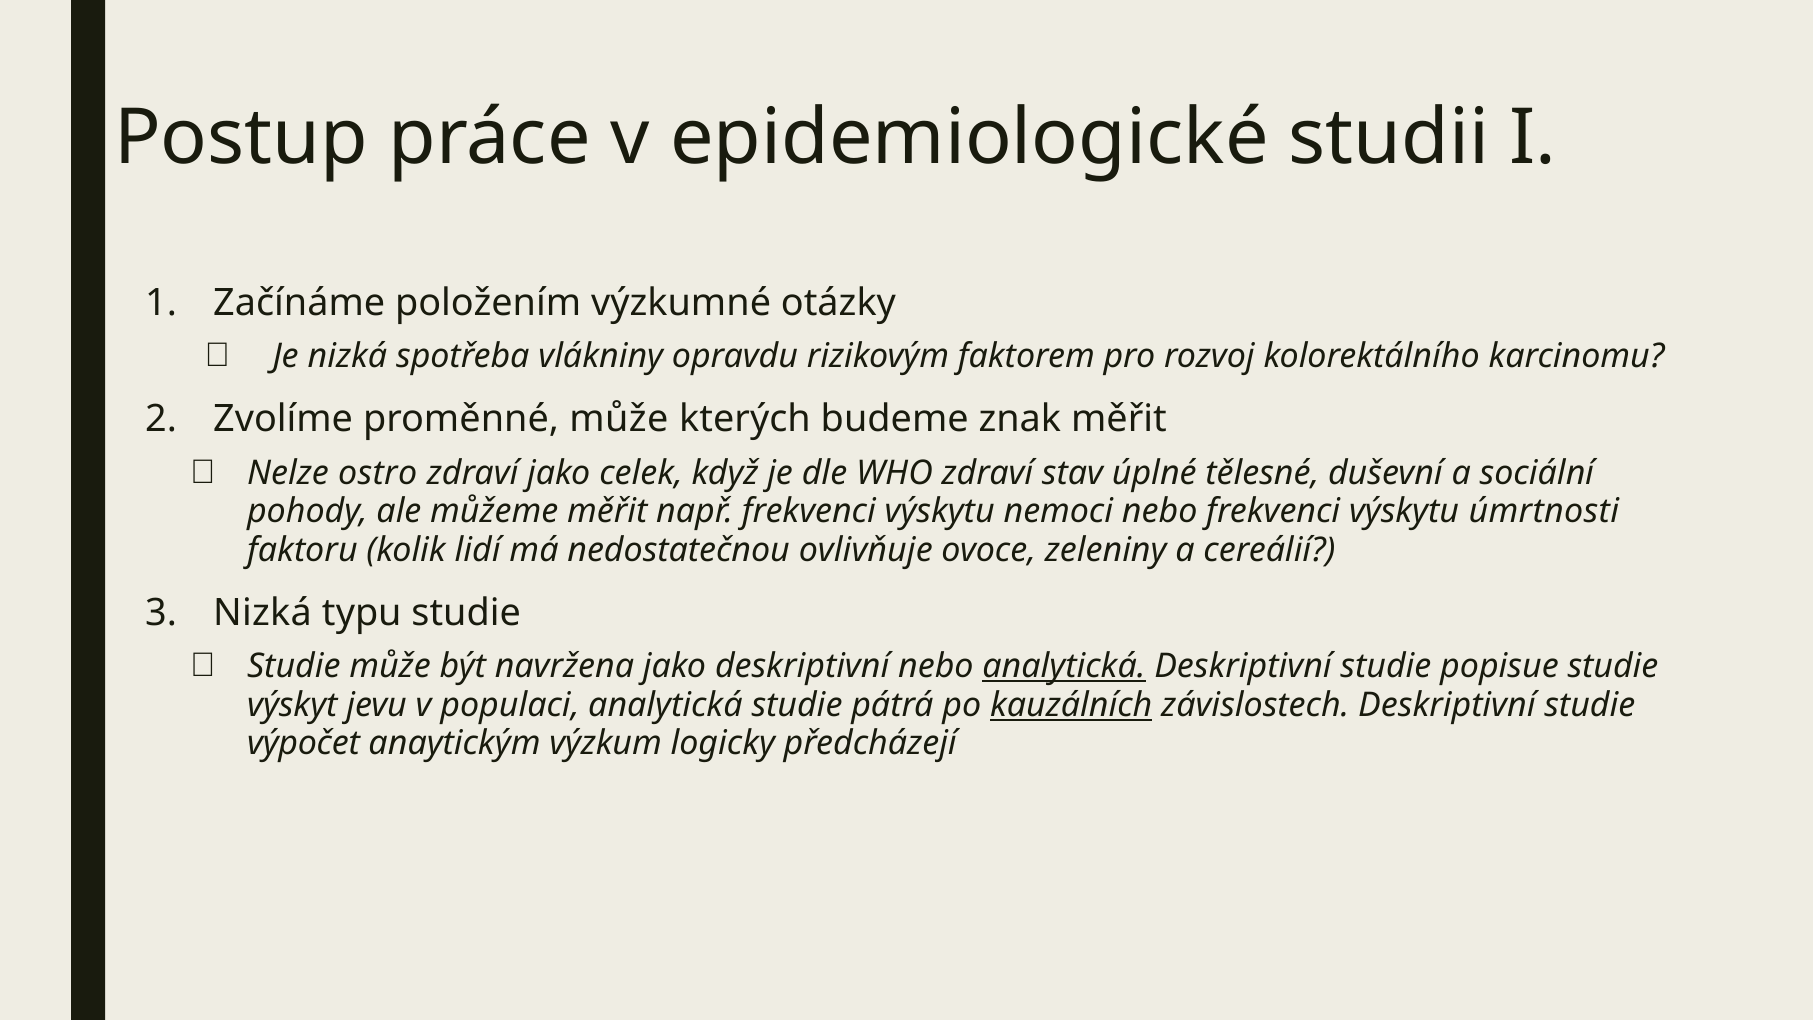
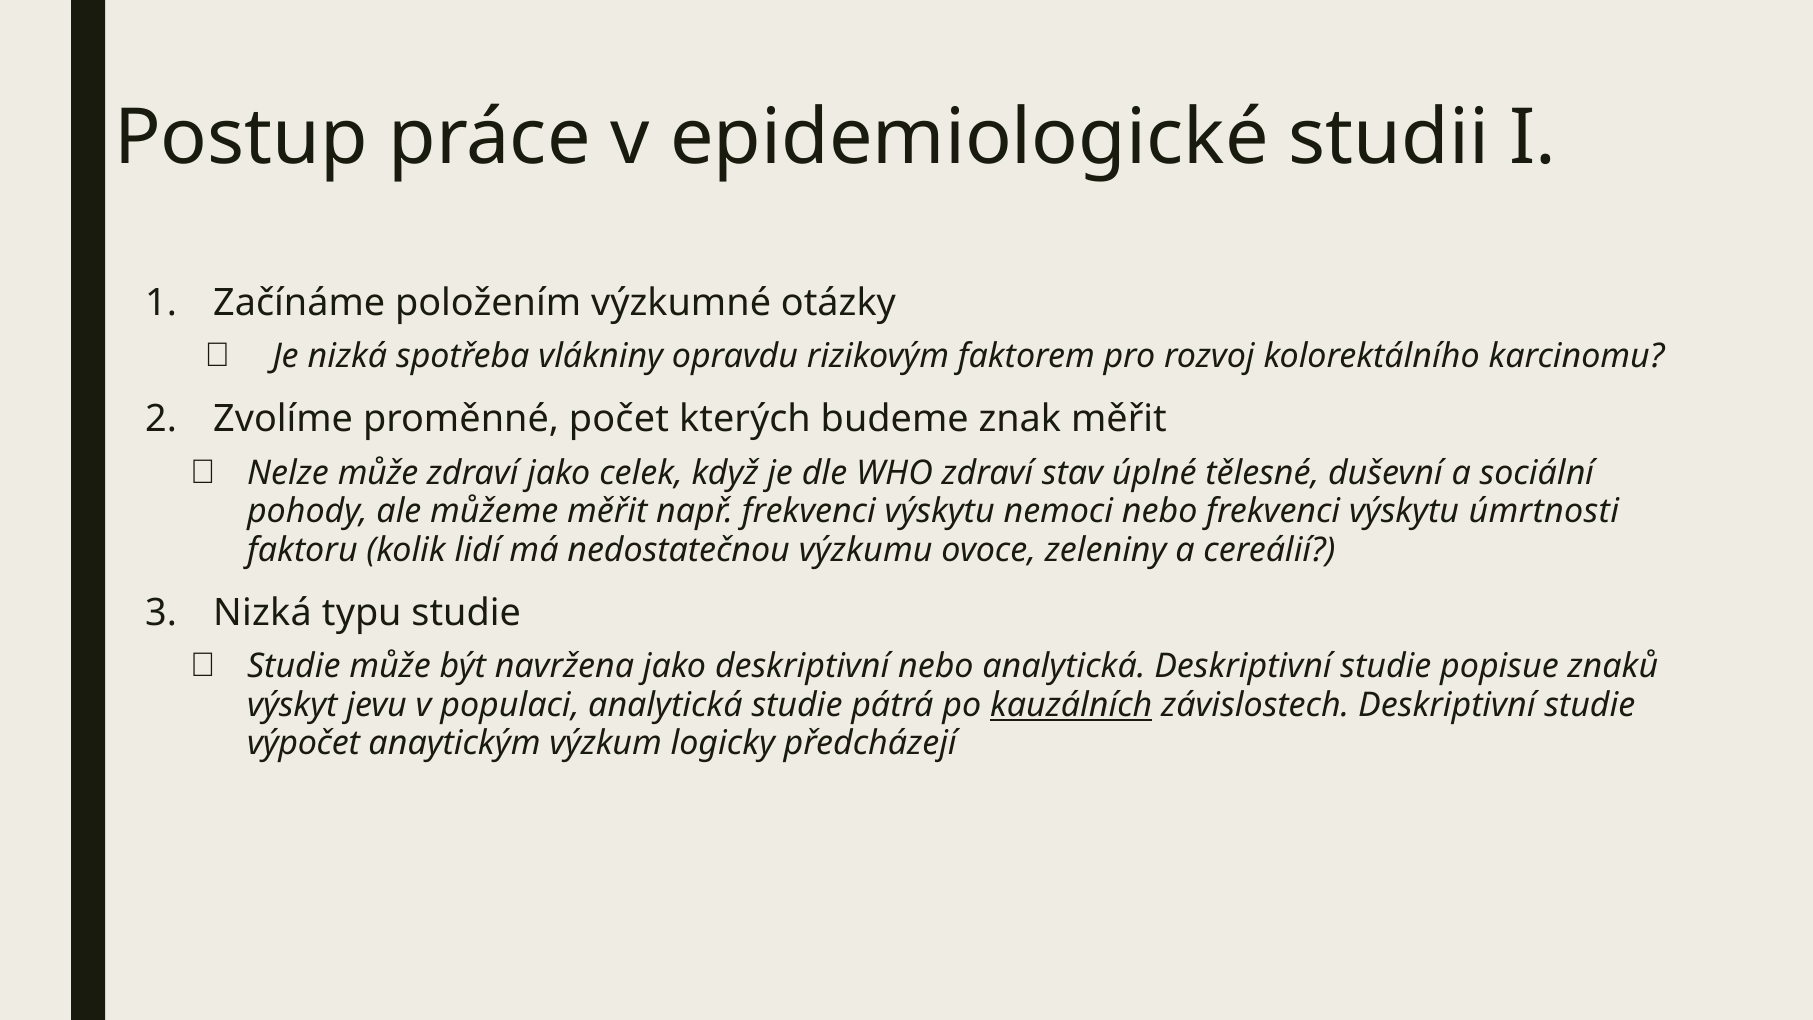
proměnné může: může -> počet (619, 419)
Nelze ostro: ostro -> může (378, 473)
ovlivňuje: ovlivňuje -> výzkumu (866, 550)
analytická underline: present -> none (1064, 667)
popisue studie: studie -> znaků (1613, 667)
